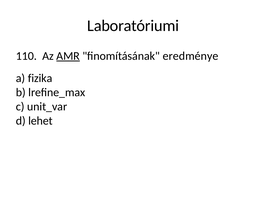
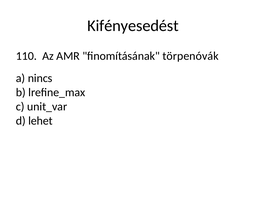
Laboratóriumi: Laboratóriumi -> Kifényesedést (133, 26)
AMR underline: present -> none (68, 56)
eredménye: eredménye -> törpenóvák (191, 56)
fizika: fizika -> nincs (40, 78)
